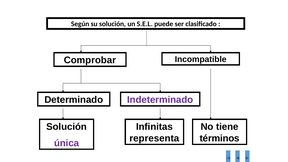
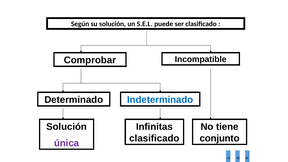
Indeterminado colour: purple -> blue (160, 100)
representa: representa -> clasificado (154, 138)
términos: términos -> conjunto (220, 138)
